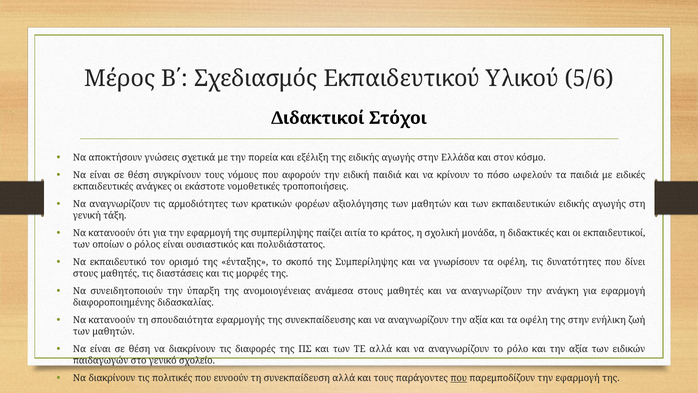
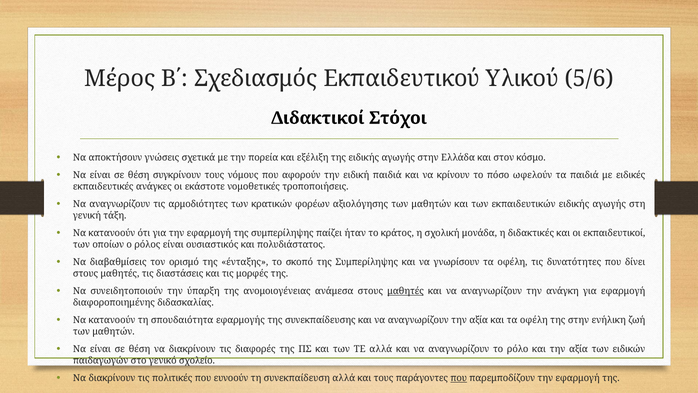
αιτία: αιτία -> ήταν (355, 233)
εκπαιδευτικό: εκπαιδευτικό -> διαβαθμίσεις (118, 262)
μαθητές underline: none -> present (406, 291)
